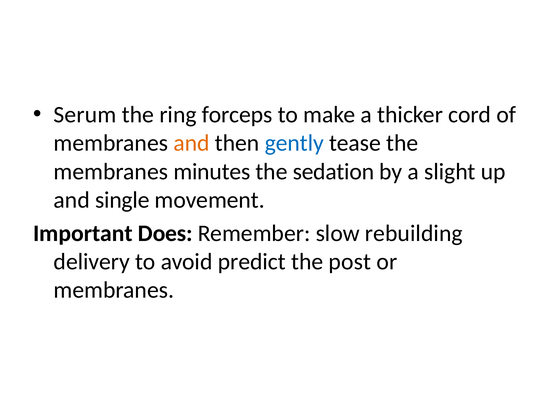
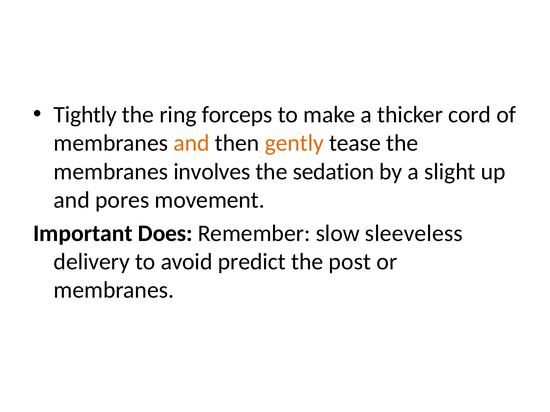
Serum: Serum -> Tightly (85, 115)
gently colour: blue -> orange (294, 143)
minutes: minutes -> involves (212, 172)
single: single -> pores (122, 200)
rebuilding: rebuilding -> sleeveless (414, 233)
